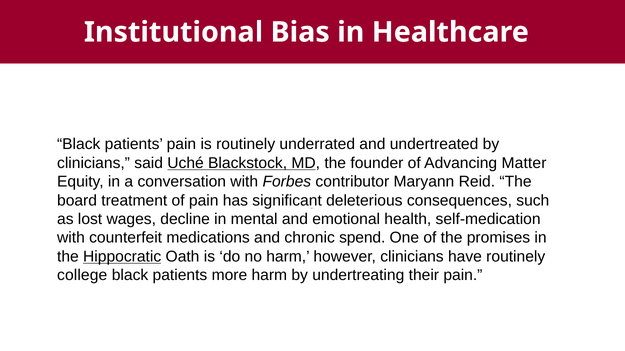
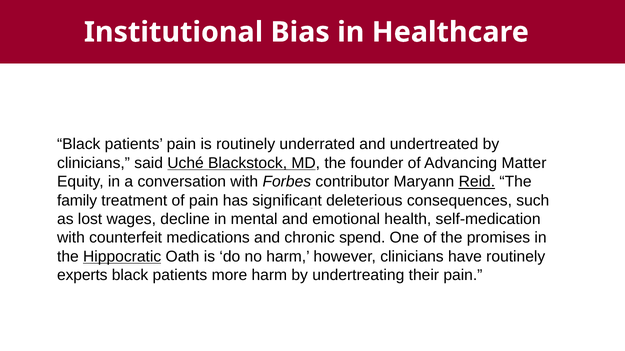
Reid underline: none -> present (477, 182)
board: board -> family (77, 201)
college: college -> experts (82, 276)
